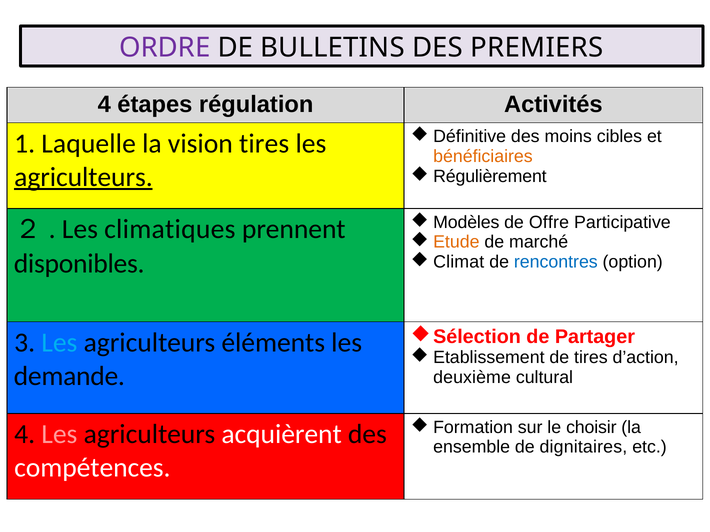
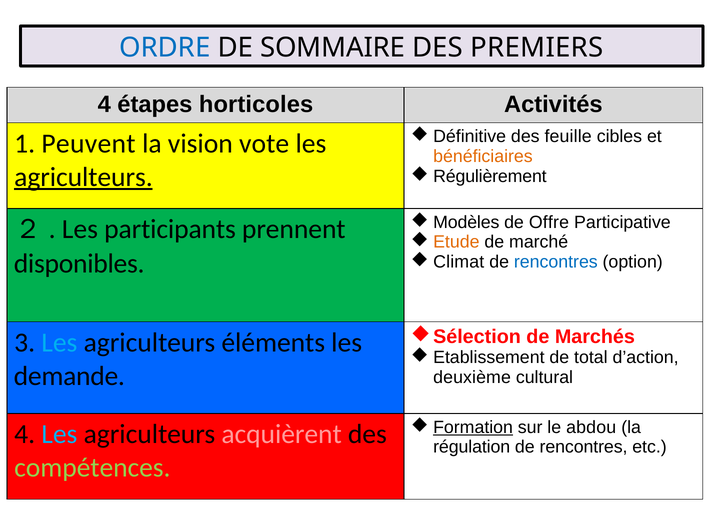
ORDRE colour: purple -> blue (165, 48)
BULLETINS: BULLETINS -> SOMMAIRE (333, 48)
régulation: régulation -> horticoles (256, 105)
moins: moins -> feuille (568, 137)
Laquelle: Laquelle -> Peuvent (88, 144)
vision tires: tires -> vote (264, 144)
climatiques: climatiques -> participants (170, 230)
Partager: Partager -> Marchés (595, 337)
de tires: tires -> total (591, 358)
Formation underline: none -> present (473, 428)
choisir: choisir -> abdou (591, 428)
Les colour: pink -> light blue (59, 435)
acquièrent colour: white -> pink (282, 435)
ensemble: ensemble -> régulation (472, 448)
dignitaires: dignitaires -> rencontres (584, 448)
compétences colour: white -> light green (92, 468)
